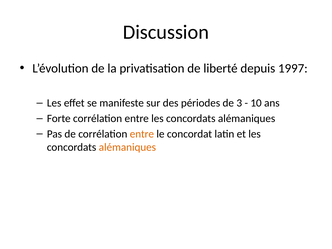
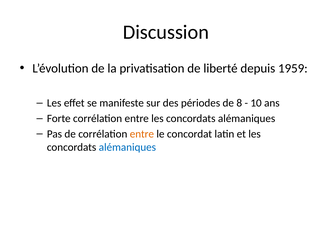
1997: 1997 -> 1959 (293, 68)
3: 3 -> 8 (239, 103)
alémaniques colour: orange -> blue (127, 147)
